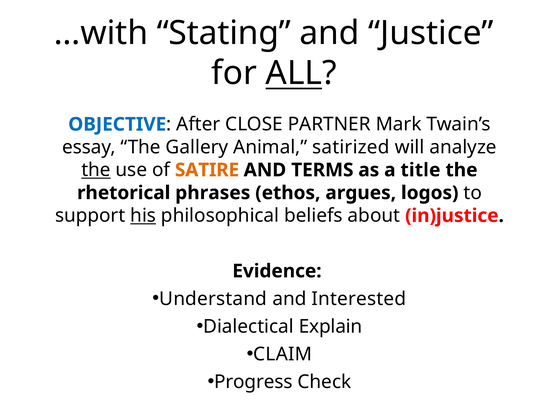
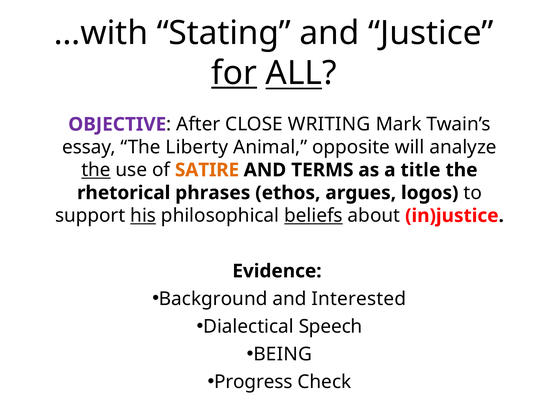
for underline: none -> present (234, 73)
OBJECTIVE colour: blue -> purple (117, 124)
PARTNER: PARTNER -> WRITING (329, 124)
Gallery: Gallery -> Liberty (197, 147)
satirized: satirized -> opposite (351, 147)
beliefs underline: none -> present (313, 216)
Understand: Understand -> Background (213, 299)
Explain: Explain -> Speech (331, 326)
CLAIM: CLAIM -> BEING (283, 354)
